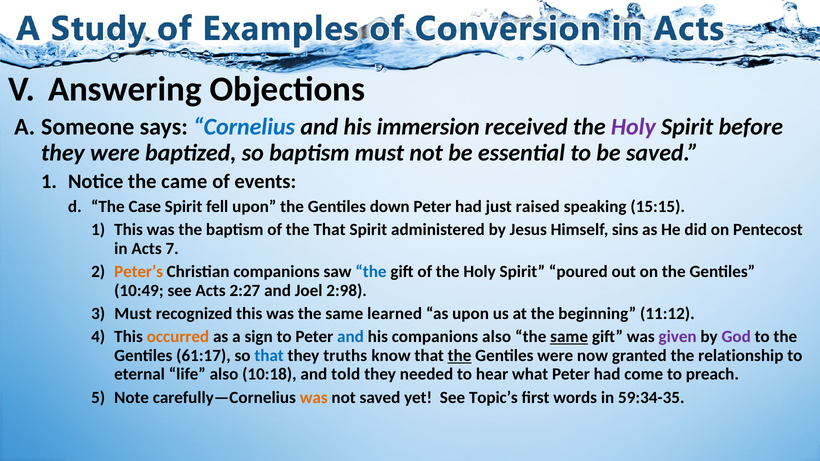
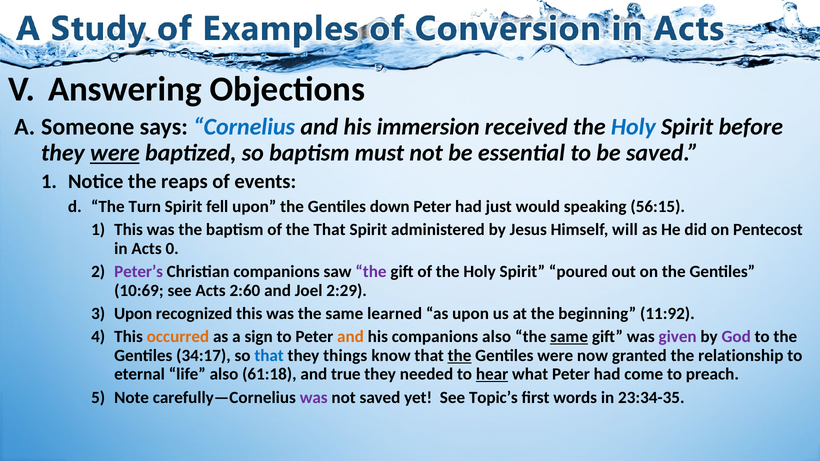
Holy colour: purple -> blue (633, 127)
were underline: none -> present (115, 153)
came: came -> reaps (184, 182)
Case: Case -> Turn (145, 207)
raised: raised -> would (538, 207)
15:15: 15:15 -> 56:15 (658, 207)
sins: sins -> will (625, 230)
7: 7 -> 0 (172, 249)
Peter’s colour: orange -> purple (139, 272)
the colour: blue -> purple (371, 272)
10:49: 10:49 -> 10:69 (139, 291)
2:27: 2:27 -> 2:60 (245, 291)
2:98: 2:98 -> 2:29 (347, 291)
Must: Must -> Upon (133, 314)
11:12: 11:12 -> 11:92 (667, 314)
and colour: blue -> orange (350, 337)
61:17: 61:17 -> 34:17 (203, 356)
truths: truths -> things (345, 356)
10:18: 10:18 -> 61:18 (269, 374)
told: told -> true (346, 374)
hear underline: none -> present (492, 374)
was colour: orange -> purple (314, 398)
59:34-35: 59:34-35 -> 23:34-35 (651, 398)
